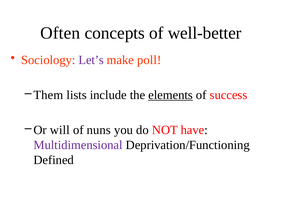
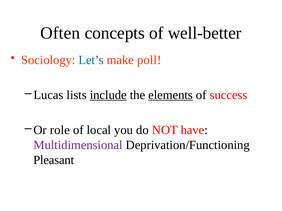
Let’s colour: purple -> blue (91, 60)
Them: Them -> Lucas (48, 95)
include underline: none -> present (108, 95)
will: will -> role (60, 130)
nuns: nuns -> local (99, 130)
Defined: Defined -> Pleasant (54, 160)
